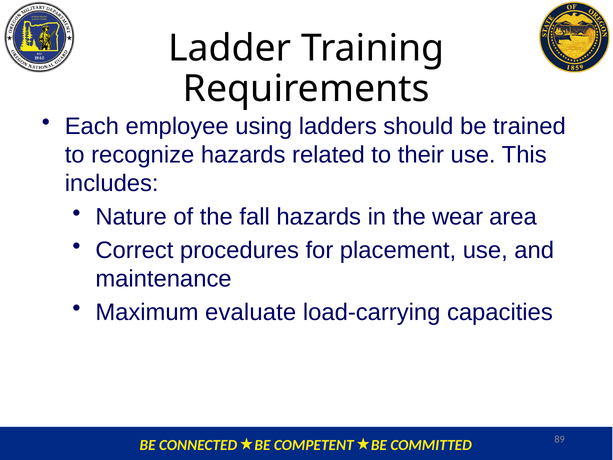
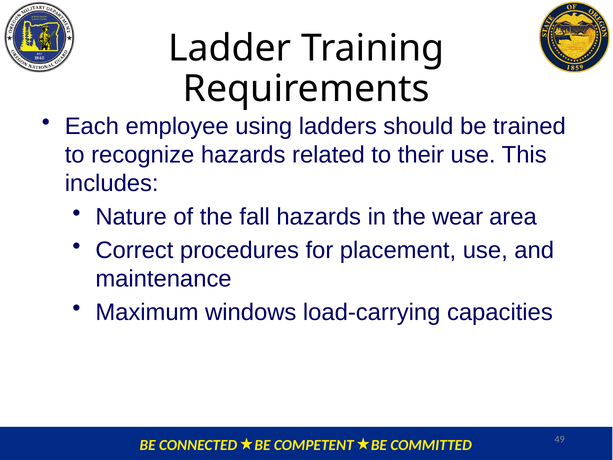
evaluate: evaluate -> windows (251, 312)
89: 89 -> 49 (560, 439)
